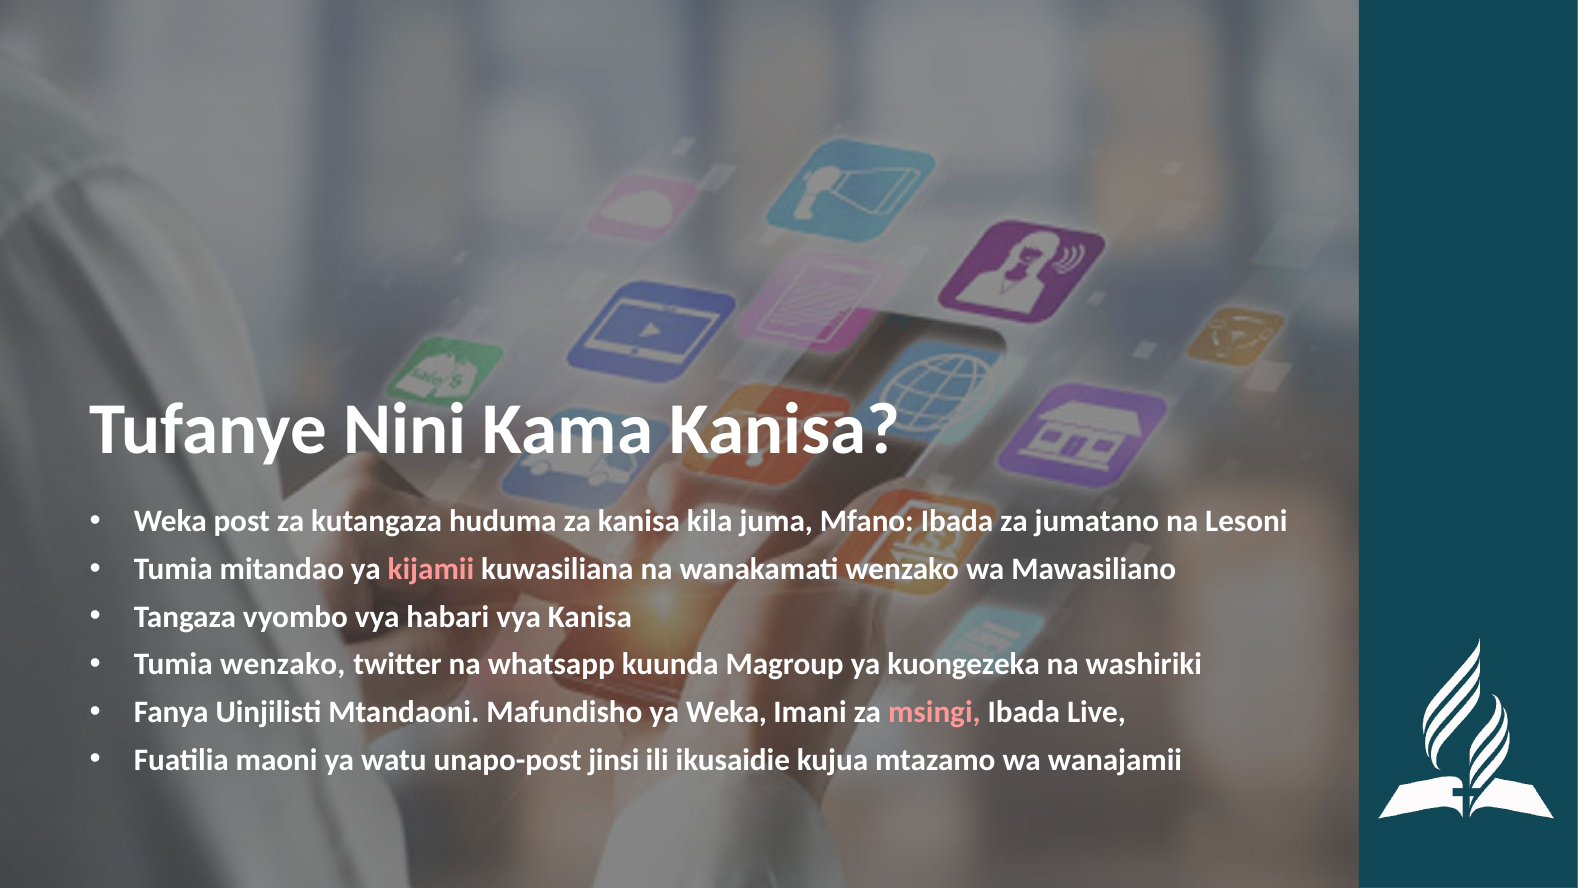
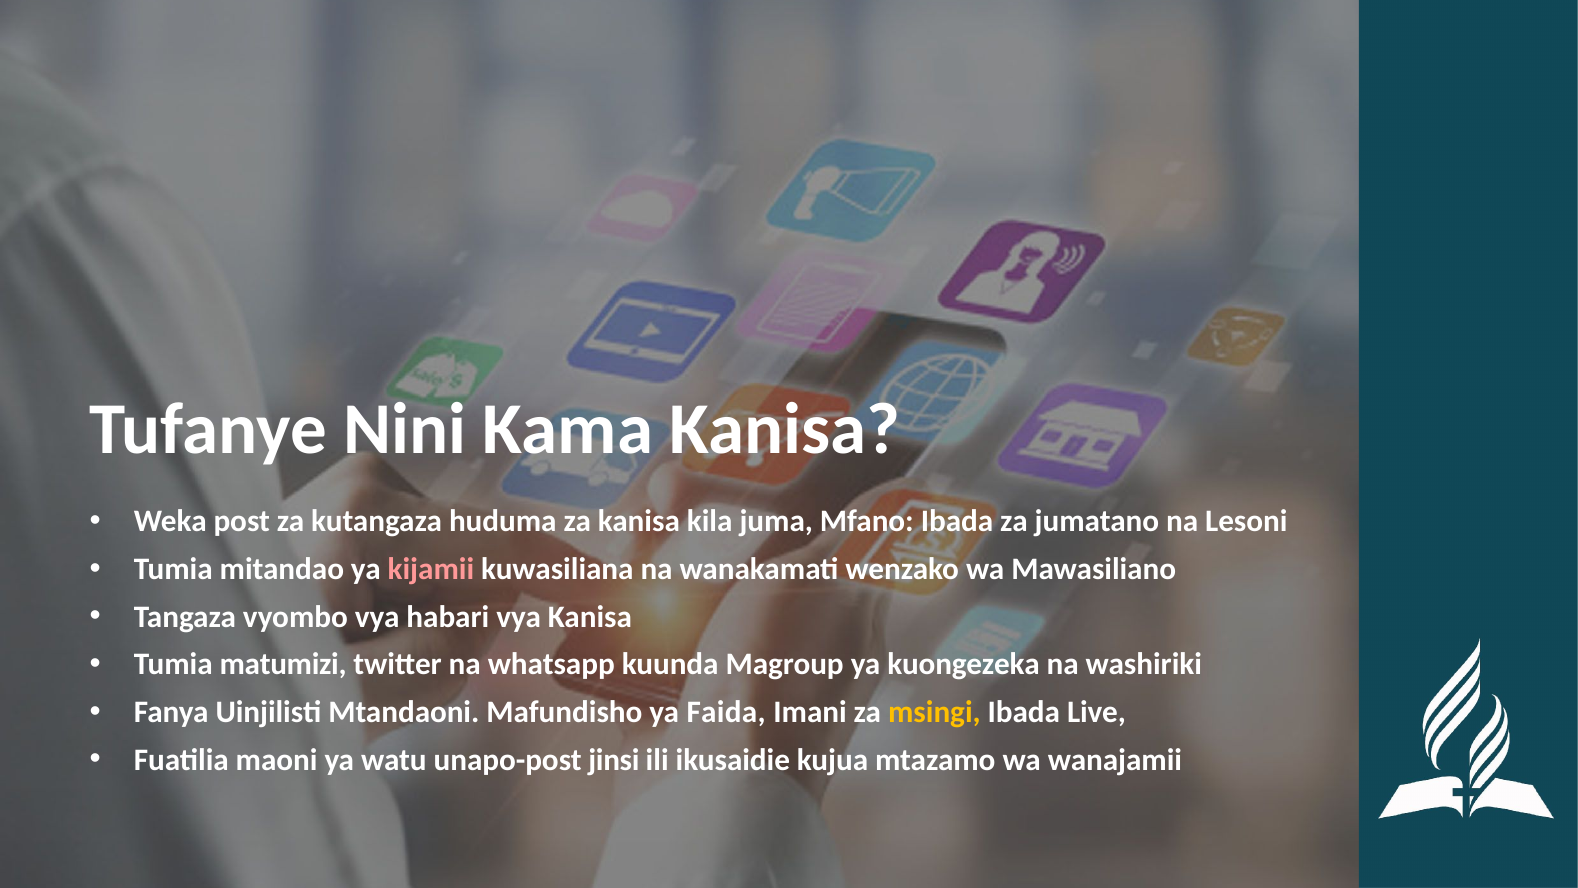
Tumia wenzako: wenzako -> matumizi (283, 664)
ya Weka: Weka -> Faida (726, 712)
msingi colour: pink -> yellow (934, 712)
